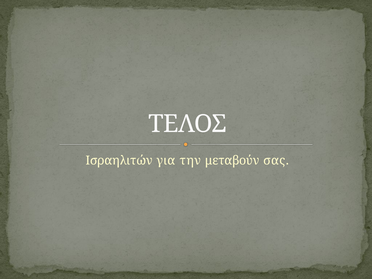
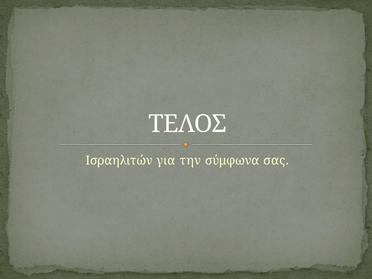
μεταβούν: μεταβούν -> σύμφωνα (232, 161)
